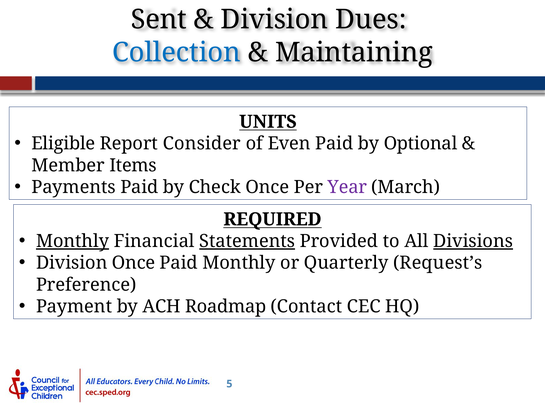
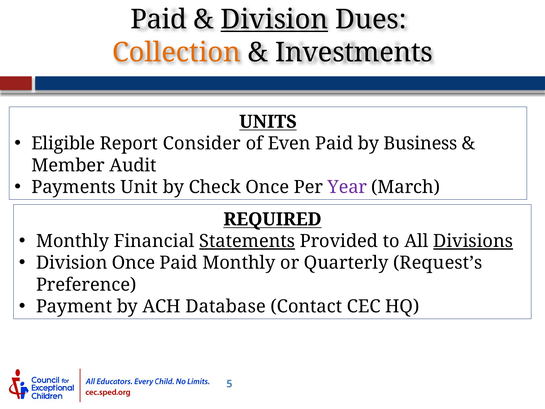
Sent: Sent -> Paid (159, 20)
Division underline: none -> present (274, 20)
Collection colour: blue -> orange (176, 52)
Maintaining: Maintaining -> Investments (354, 52)
Optional: Optional -> Business (420, 143)
Items: Items -> Audit (133, 165)
Payments Paid: Paid -> Unit (139, 187)
Monthly underline: present -> none (73, 241)
Roadmap: Roadmap -> Database (226, 306)
